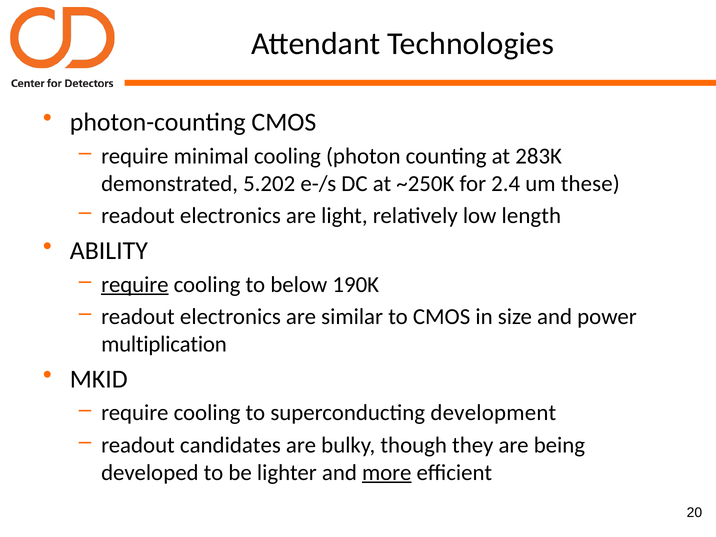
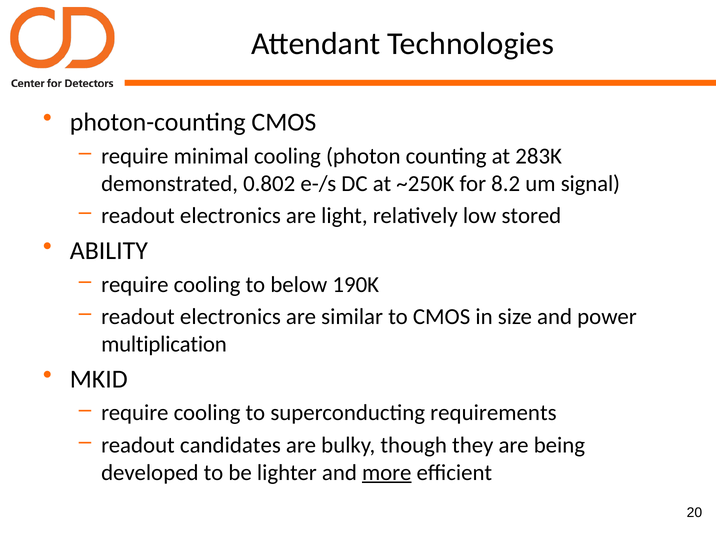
5.202: 5.202 -> 0.802 (269, 184)
2.4: 2.4 -> 8.2 (506, 184)
these: these -> signal (590, 184)
length: length -> stored (531, 216)
require underline: present -> none (135, 284)
development: development -> requirements (493, 413)
